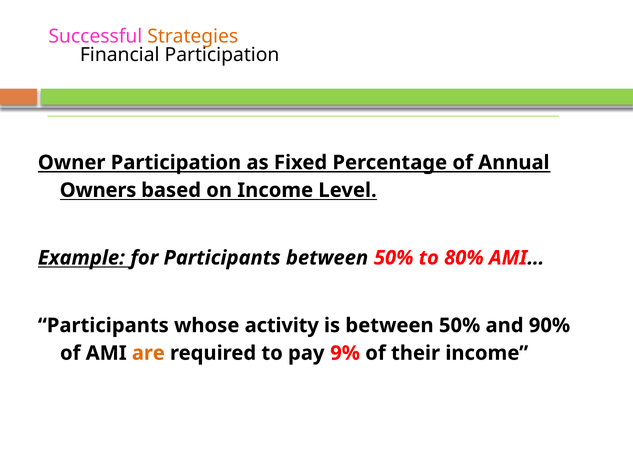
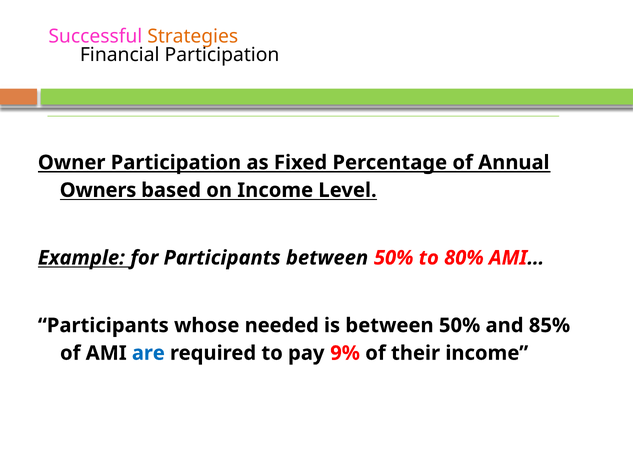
activity: activity -> needed (282, 325)
90%: 90% -> 85% (549, 325)
are colour: orange -> blue (148, 353)
